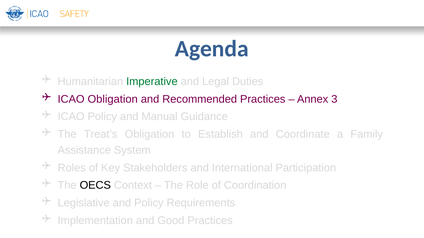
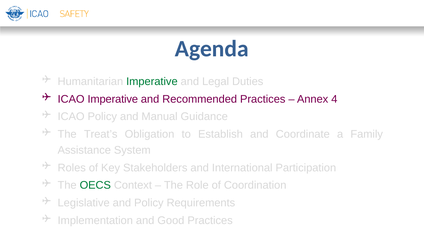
ICAO Obligation: Obligation -> Imperative (113, 99)
3: 3 -> 4 (334, 99)
OECS colour: black -> green (95, 186)
